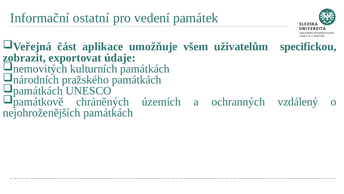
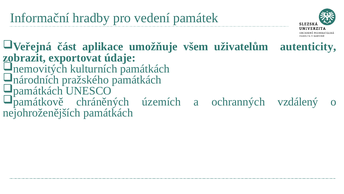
ostatní: ostatní -> hradby (91, 18)
specifickou: specifickou -> autenticity (308, 47)
